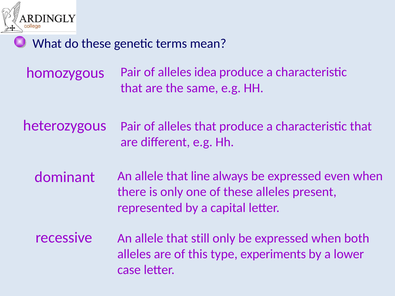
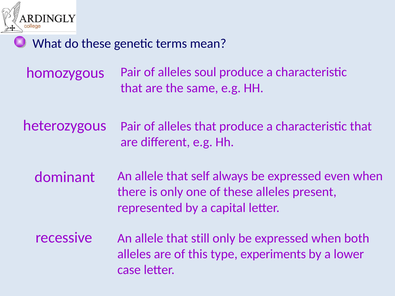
idea: idea -> soul (205, 72)
line: line -> self (200, 176)
